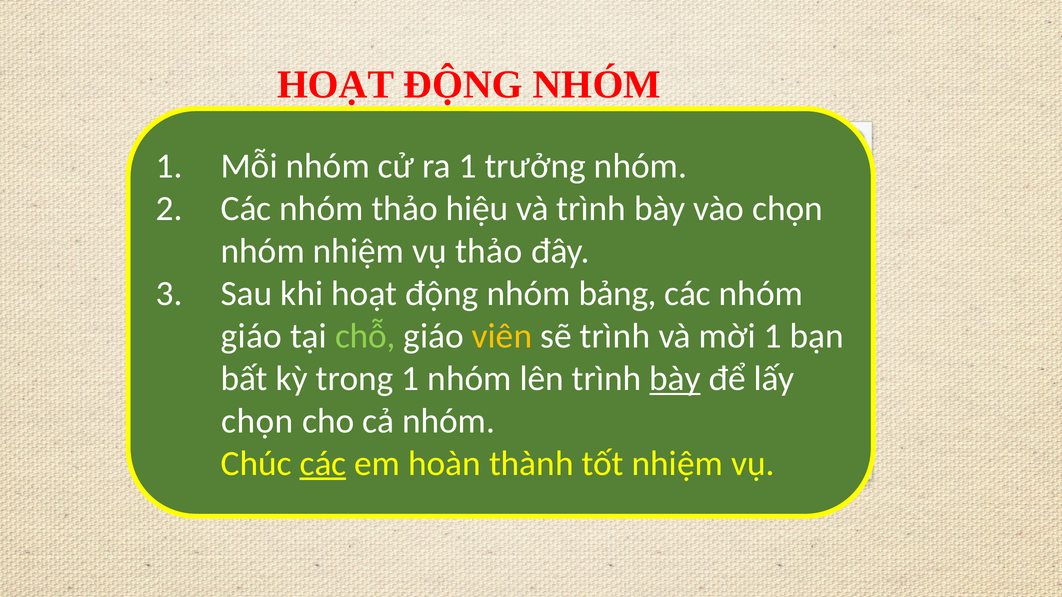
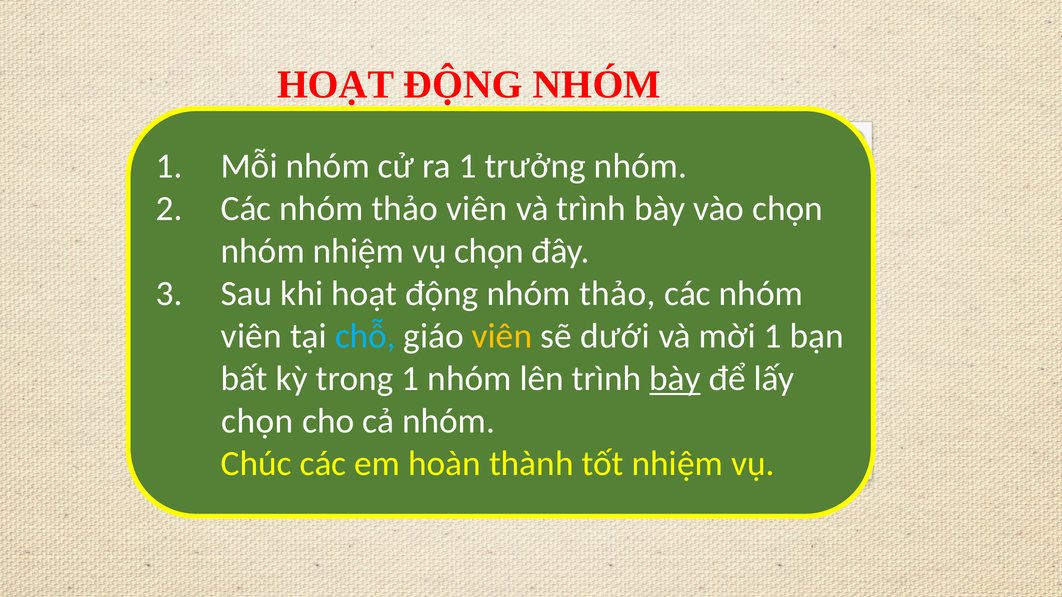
thảo hiệu: hiệu -> viên (477, 209)
vụ thảo: thảo -> chọn (489, 251)
động nhóm bảng: bảng -> thảo (617, 294)
giáo: giáo -> viên (251, 336)
chỗ colour: light green -> light blue (365, 336)
sẽ trình: trình -> dưới (615, 336)
các underline: present -> none (323, 464)
